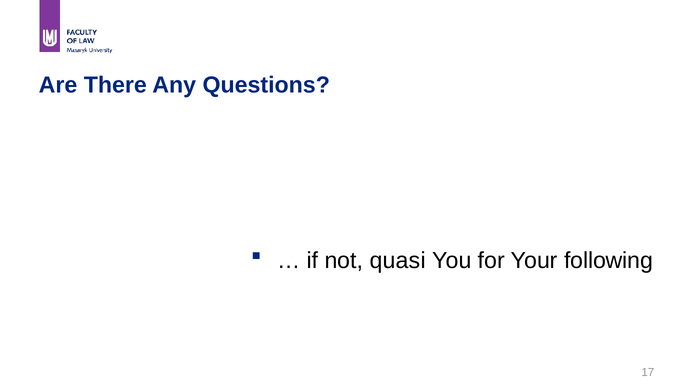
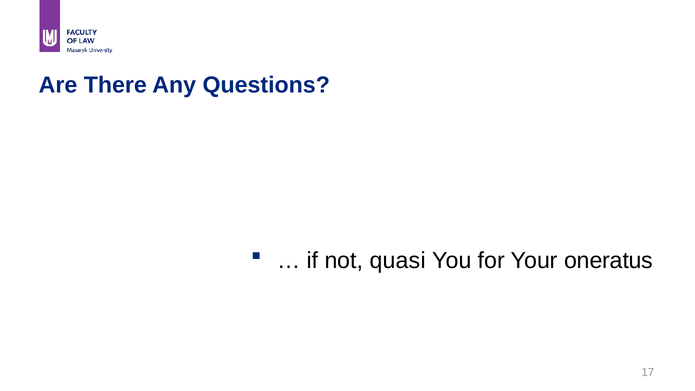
following: following -> oneratus (609, 260)
